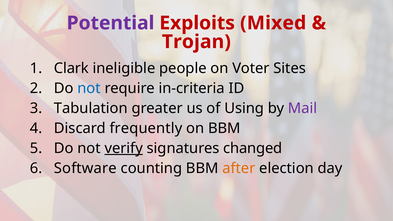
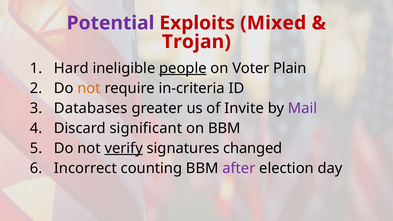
Clark: Clark -> Hard (71, 68)
people underline: none -> present (183, 68)
Sites: Sites -> Plain (290, 68)
not colour: blue -> orange (89, 88)
Tabulation: Tabulation -> Databases (91, 108)
Using: Using -> Invite (244, 108)
frequently: frequently -> significant (146, 128)
Software: Software -> Incorrect (85, 168)
after colour: orange -> purple (239, 168)
